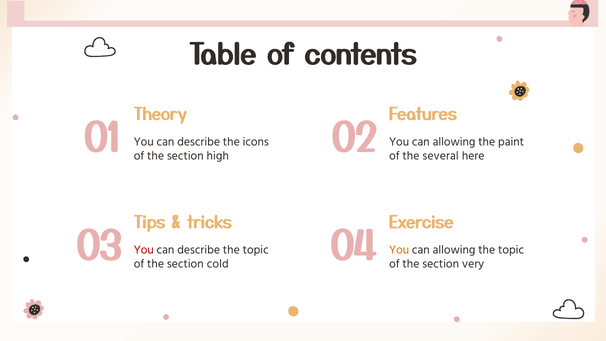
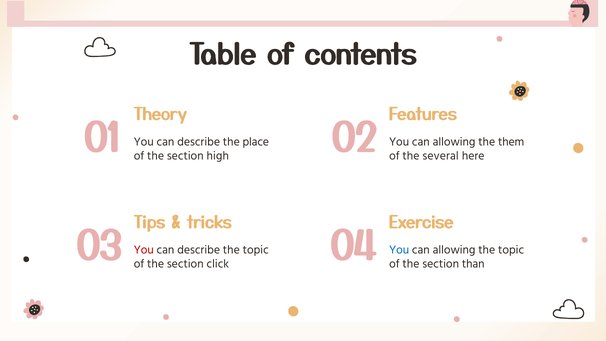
icons: icons -> place (256, 142)
paint: paint -> them (511, 142)
You colour: orange -> blue (399, 250)
cold: cold -> click (218, 264)
very: very -> than (473, 264)
